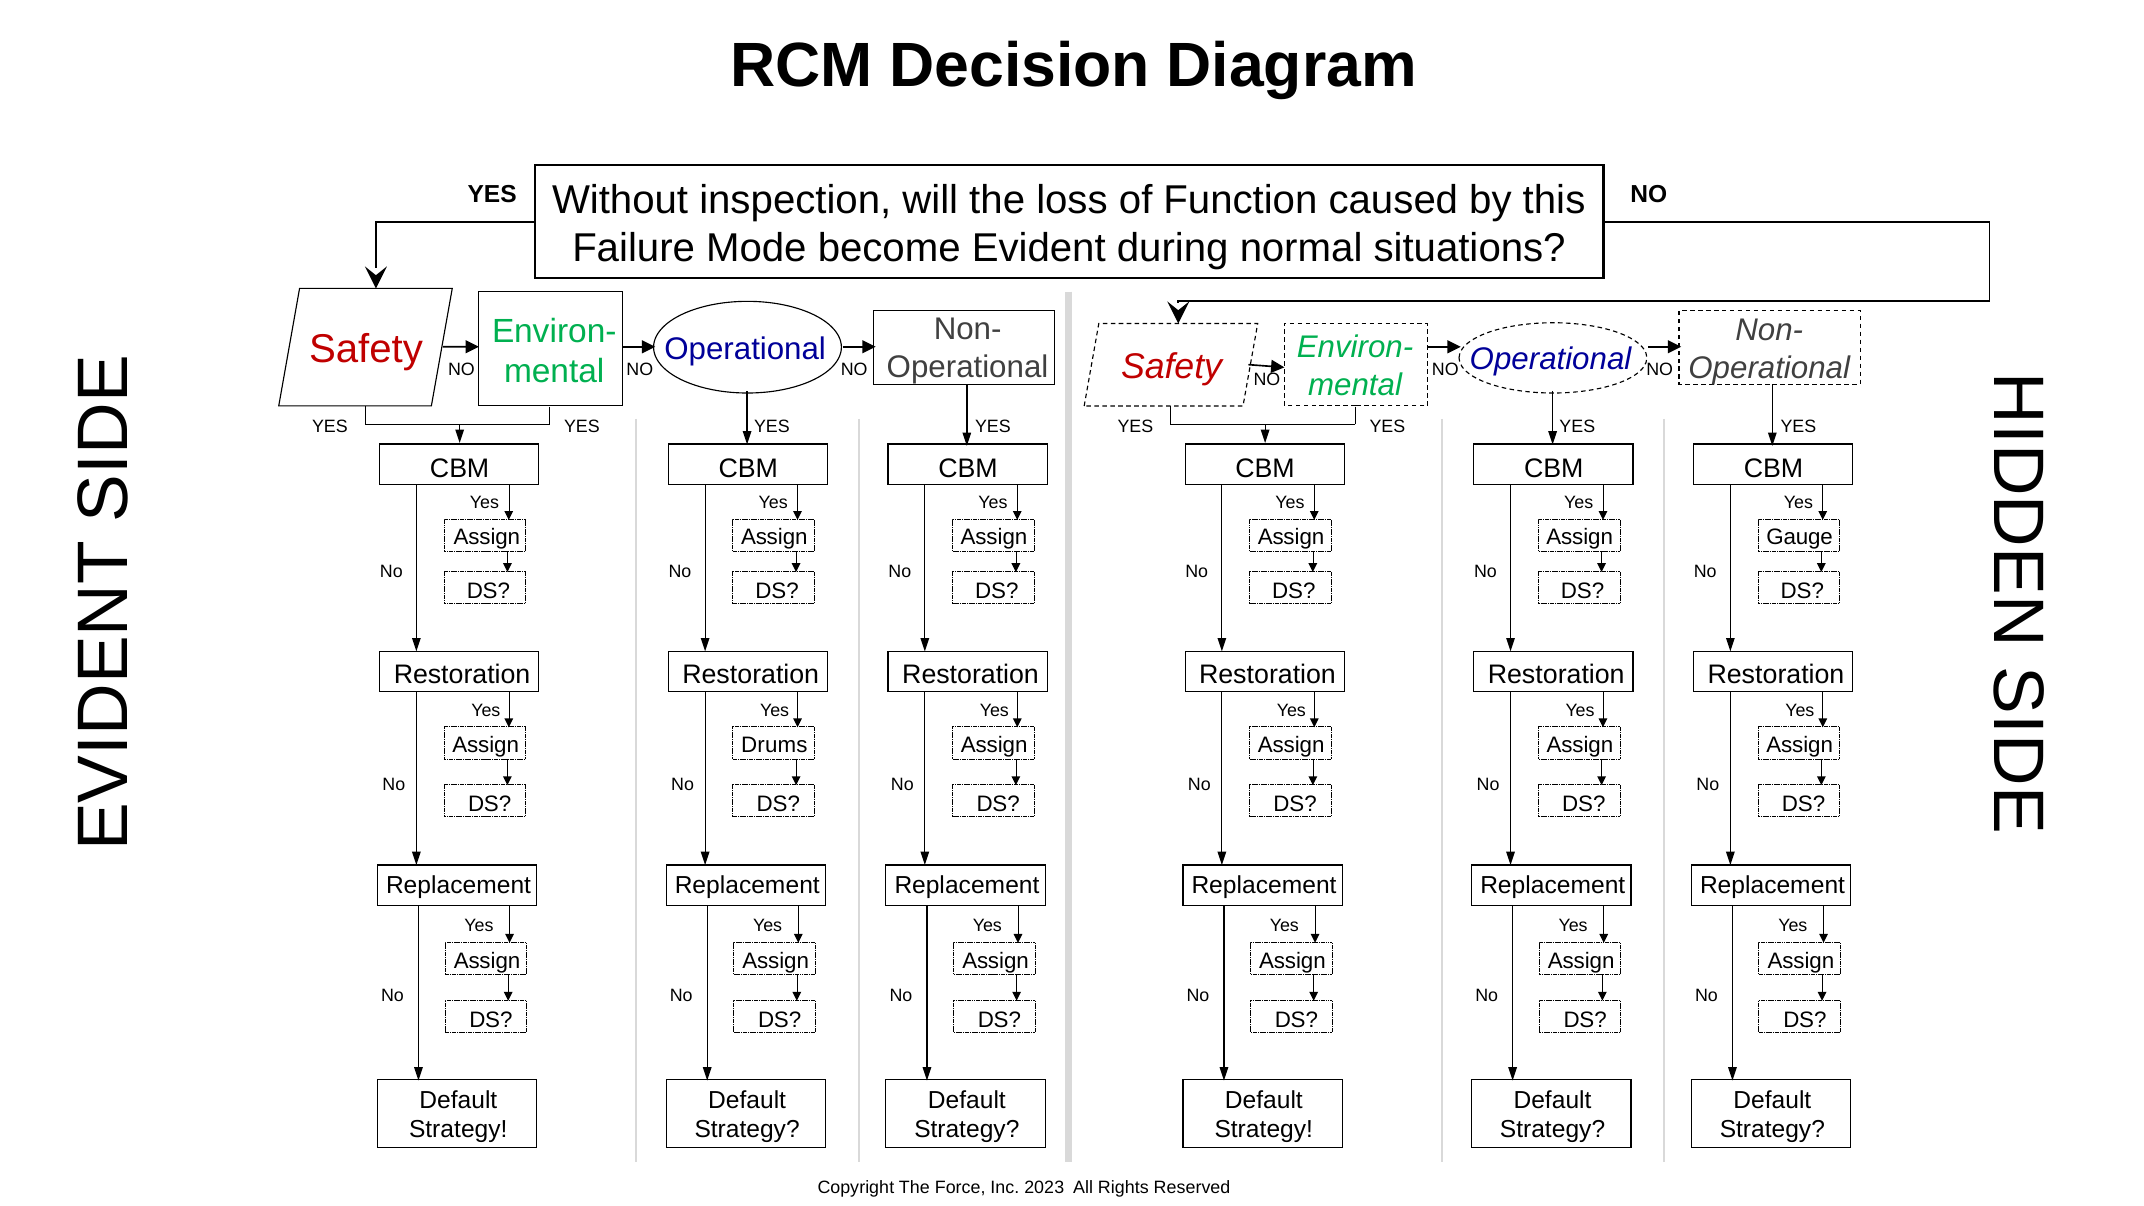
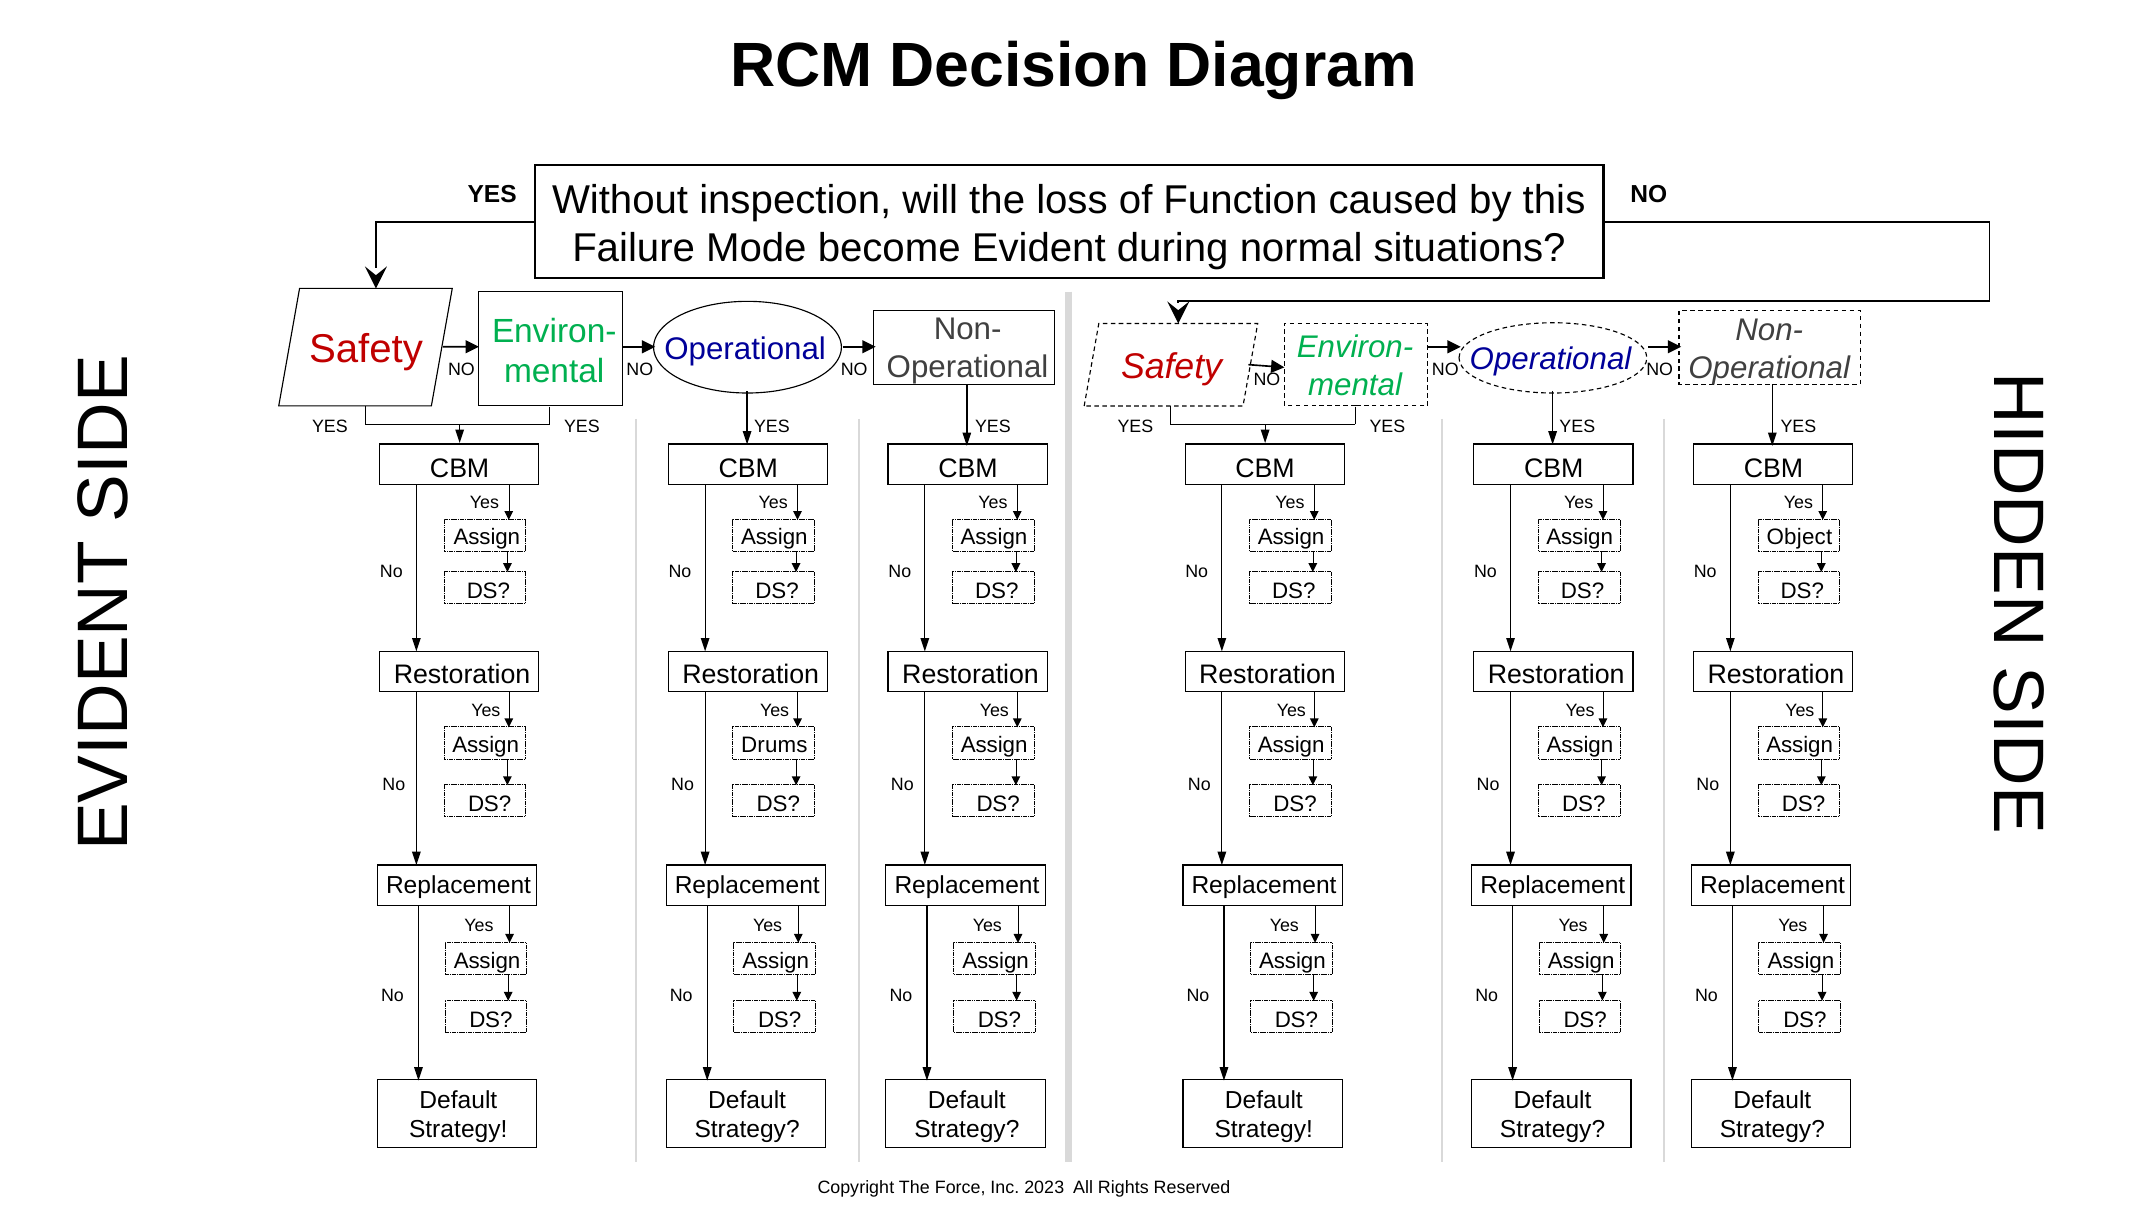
Gauge: Gauge -> Object (1799, 537)
